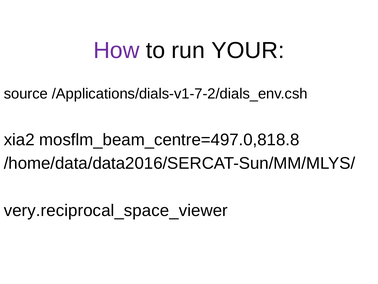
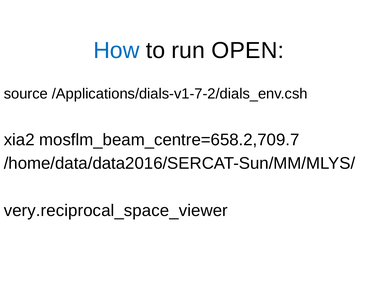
How colour: purple -> blue (116, 50)
YOUR: YOUR -> OPEN (248, 50)
mosflm_beam_centre=497.0,818.8: mosflm_beam_centre=497.0,818.8 -> mosflm_beam_centre=658.2,709.7 (169, 140)
